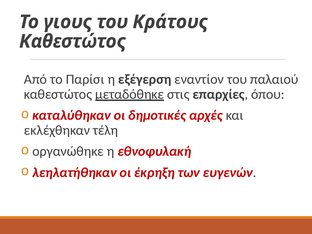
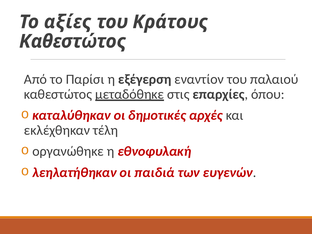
γιους: γιους -> αξίες (68, 22)
έκρηξη: έκρηξη -> παιδιά (154, 172)
